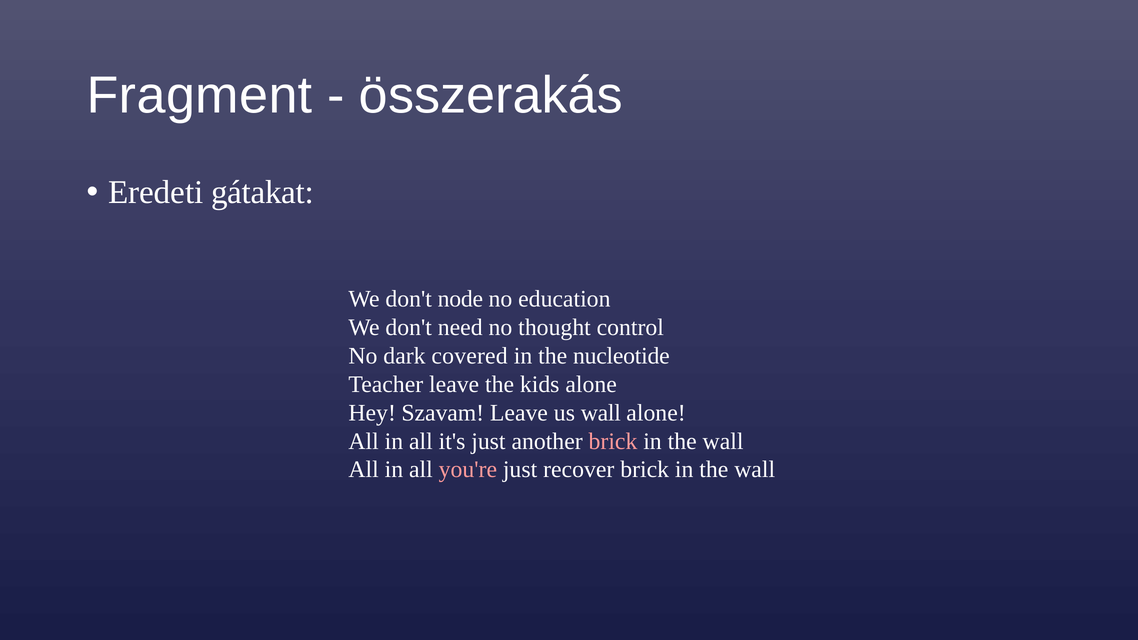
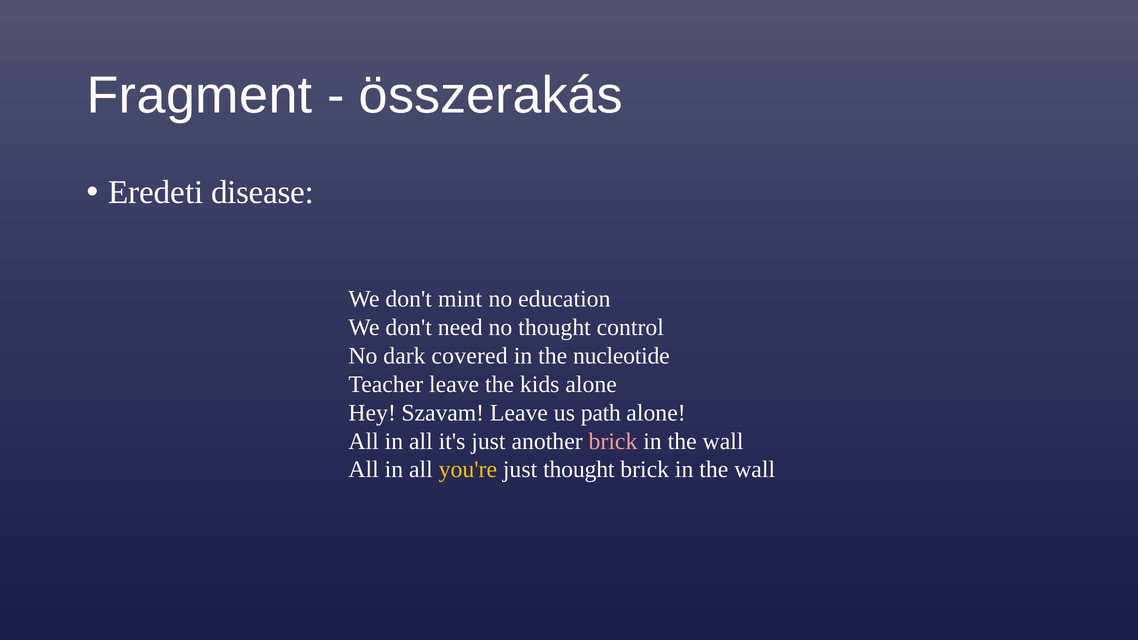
gátakat: gátakat -> disease (263, 192)
node: node -> mint (460, 299)
us wall: wall -> path (601, 413)
you're colour: pink -> yellow (468, 470)
just recover: recover -> thought (579, 470)
